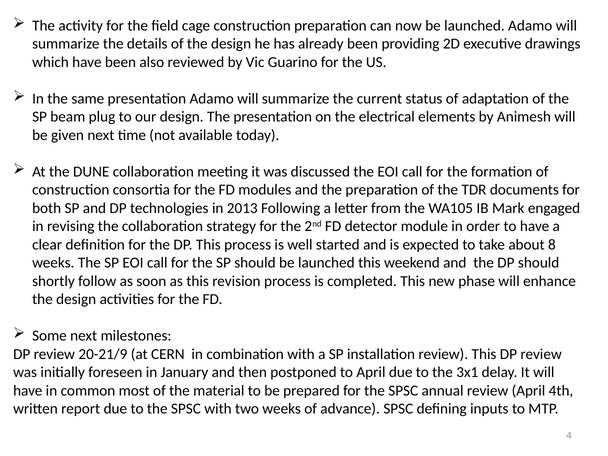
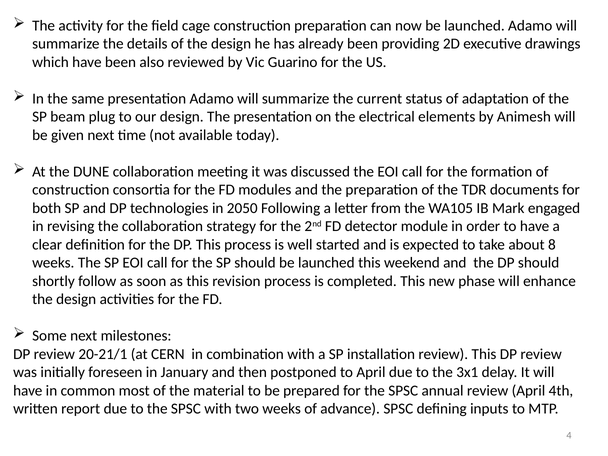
2013: 2013 -> 2050 (242, 208)
20-21/9: 20-21/9 -> 20-21/1 (103, 354)
